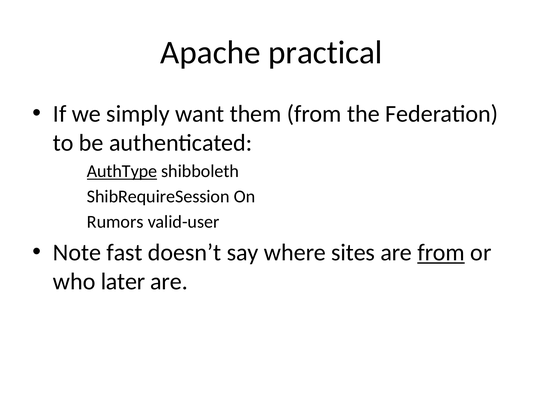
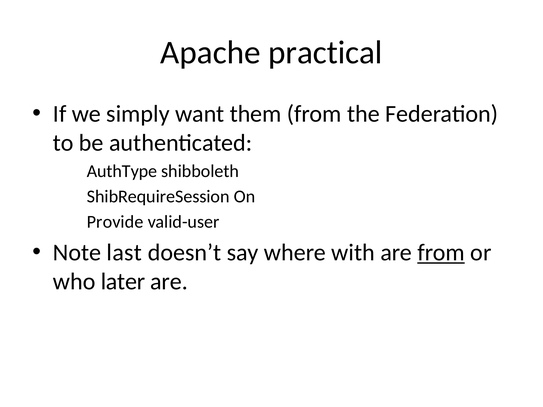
AuthType underline: present -> none (122, 171)
Rumors: Rumors -> Provide (115, 222)
fast: fast -> last (124, 253)
sites: sites -> with (353, 253)
